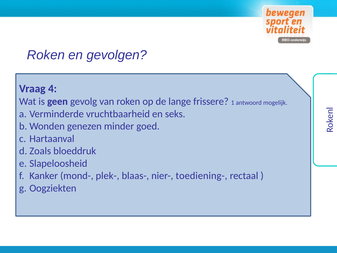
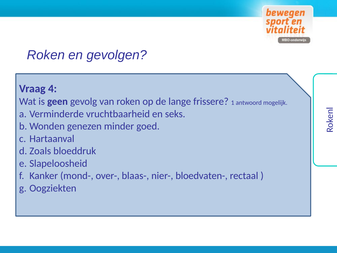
plek-: plek- -> over- (108, 176)
toediening-: toediening- -> bloedvaten- (202, 176)
